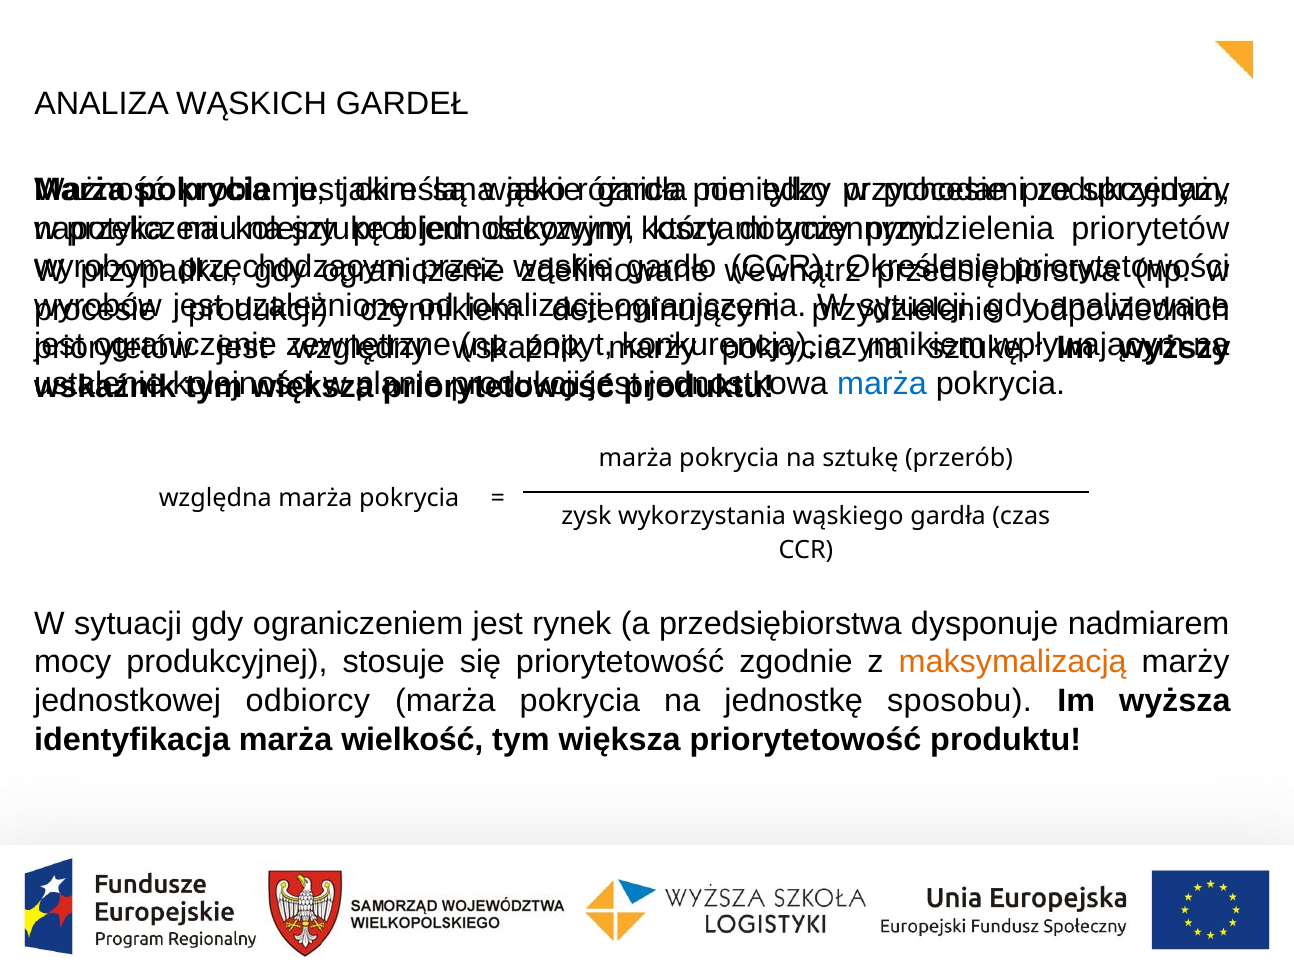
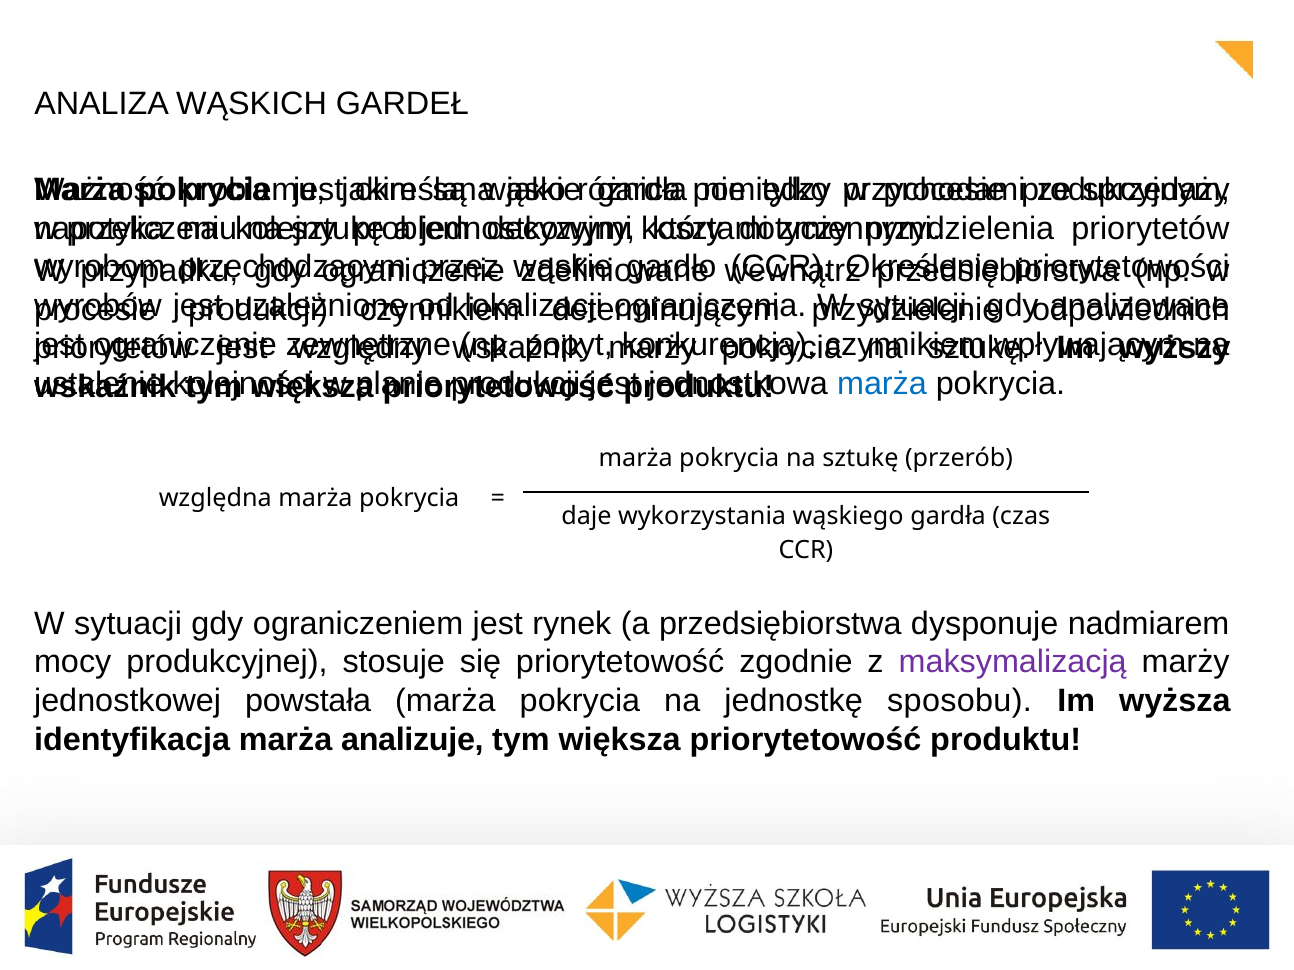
zysk: zysk -> daje (587, 516)
maksymalizacją colour: orange -> purple (1013, 663)
odbiorcy: odbiorcy -> powstała (308, 701)
wielkość: wielkość -> analizuje (412, 740)
